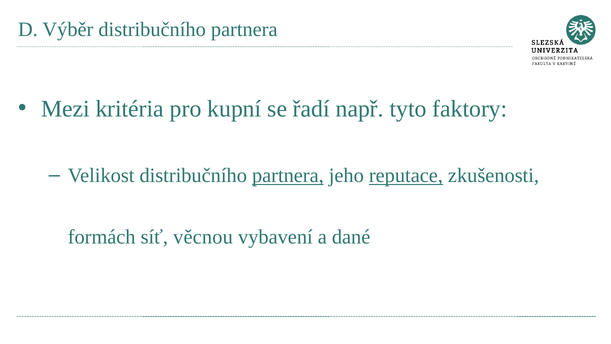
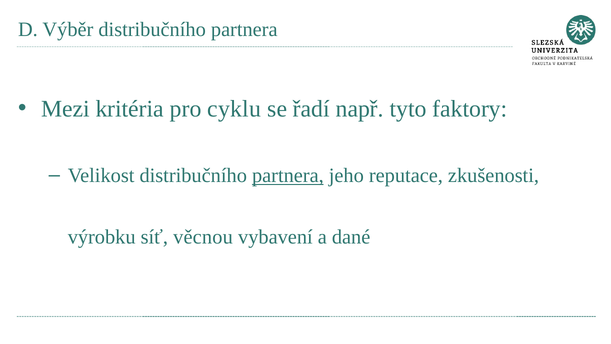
kupní: kupní -> cyklu (234, 109)
reputace underline: present -> none (406, 176)
formách: formách -> výrobku (102, 237)
